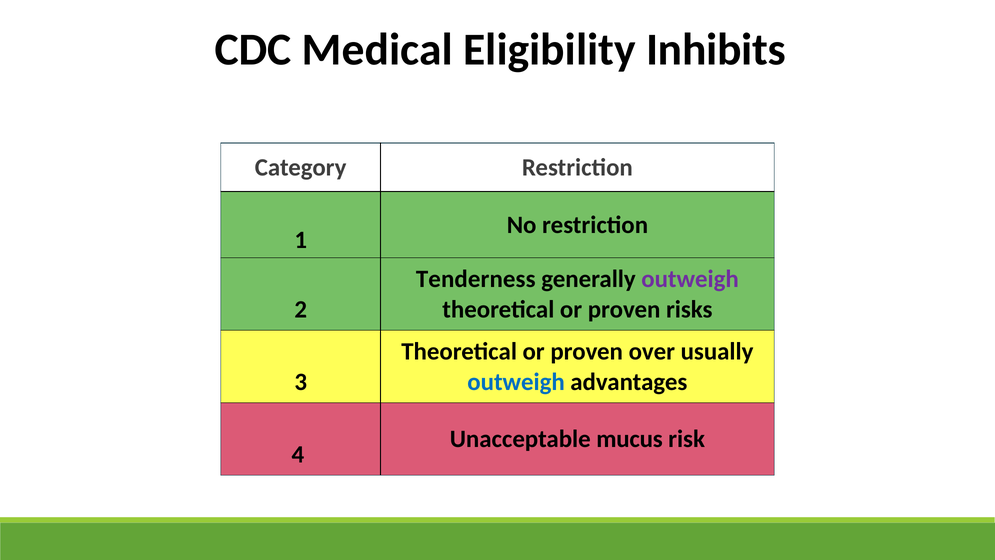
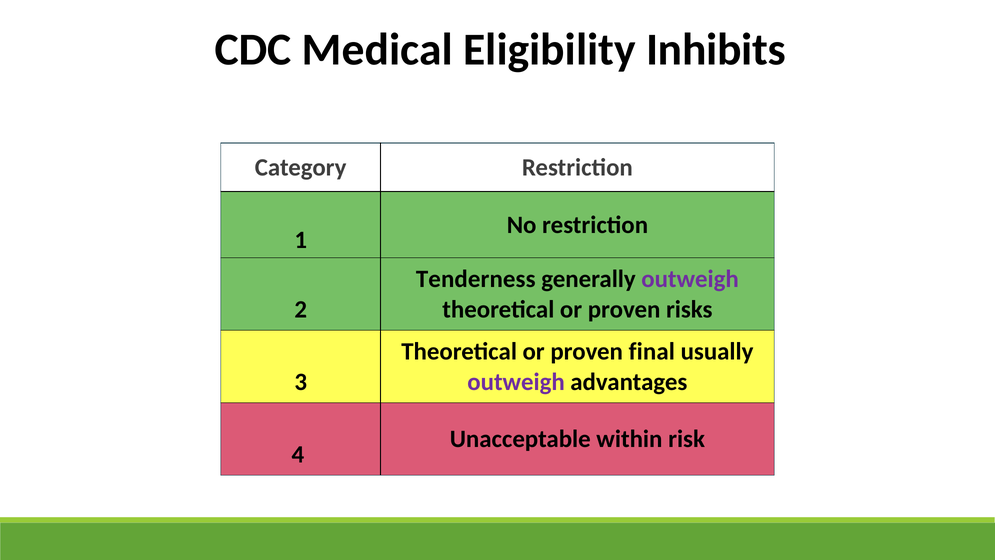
over: over -> final (652, 351)
outweigh colour: blue -> purple (516, 382)
mucus: mucus -> within (629, 439)
